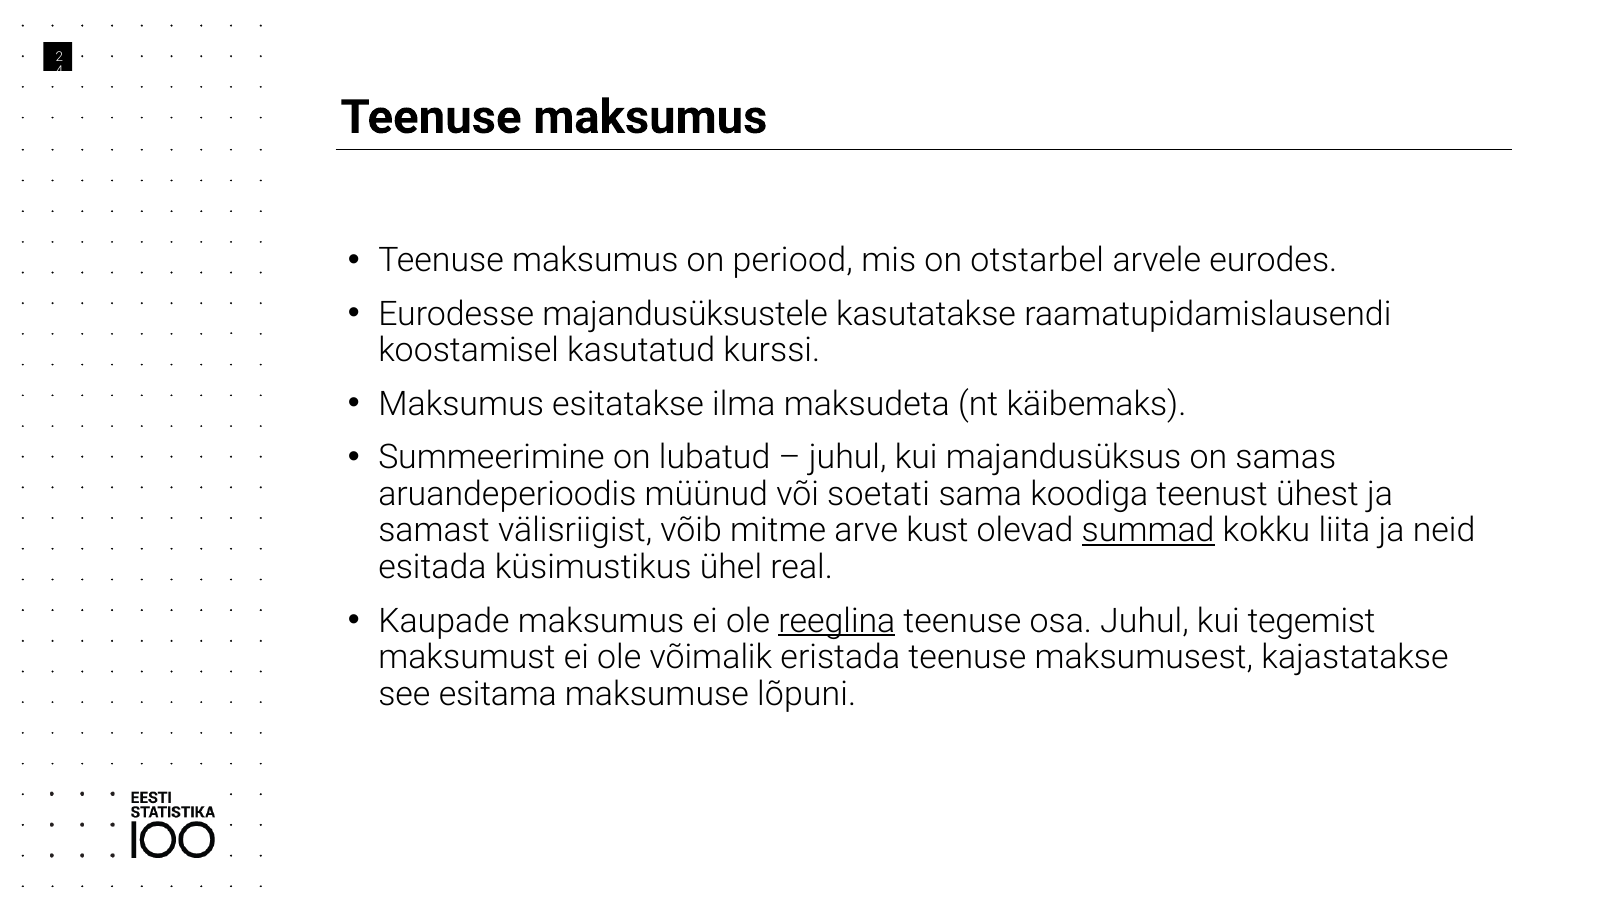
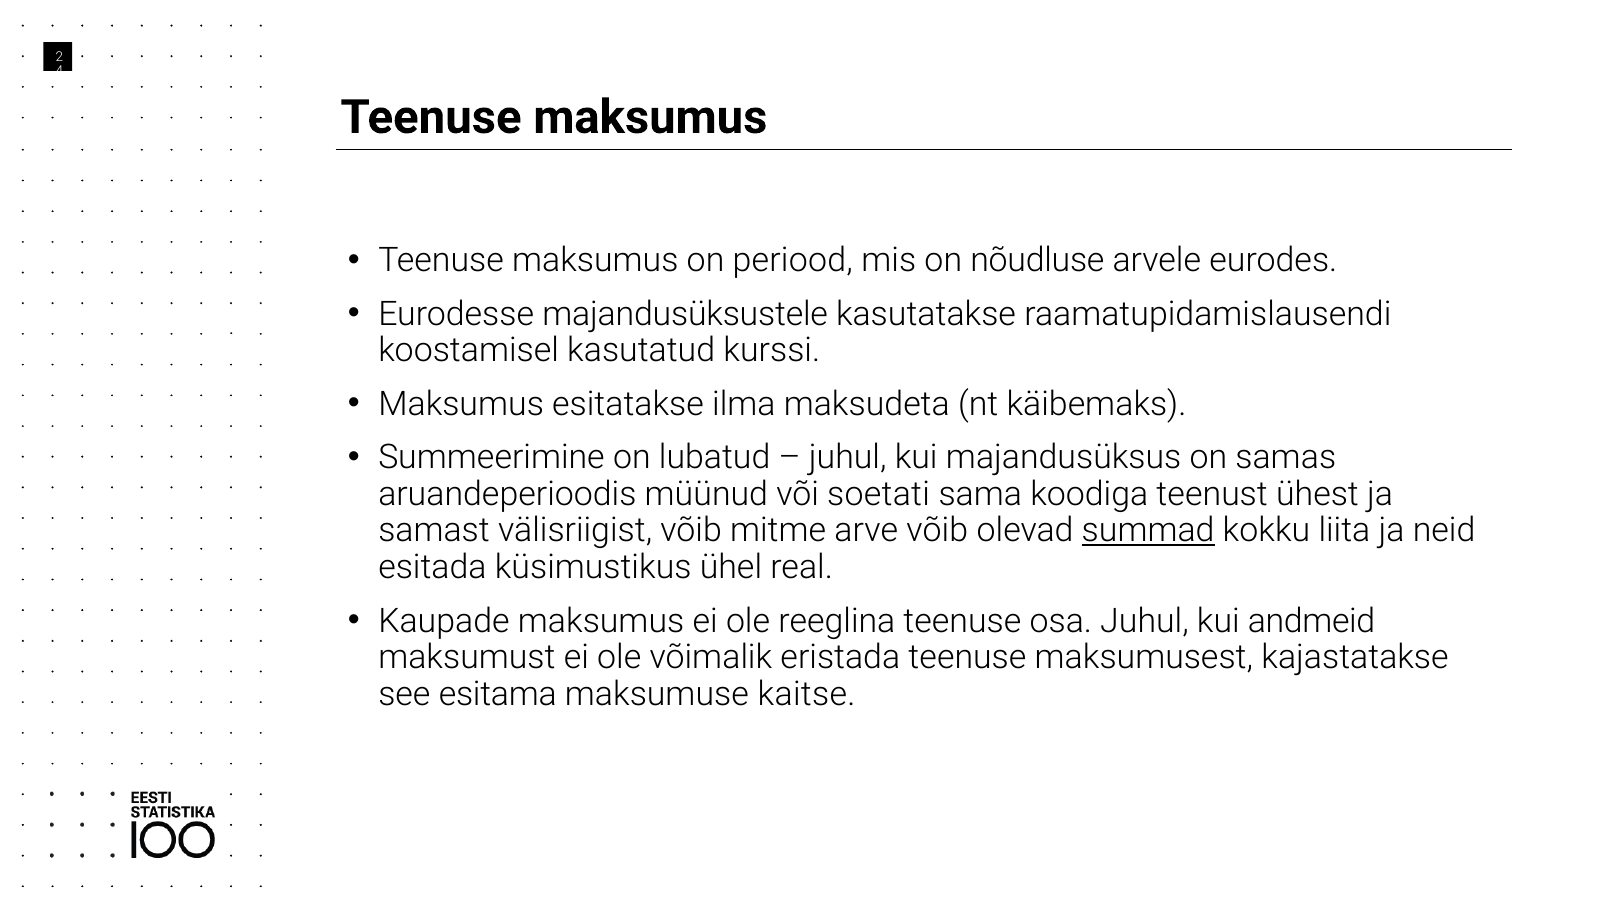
otstarbel: otstarbel -> nõudluse (1037, 260)
arve kust: kust -> võib (937, 530)
reeglina underline: present -> none (837, 621)
tegemist: tegemist -> andmeid (1312, 621)
lõpuni: lõpuni -> kaitse (807, 694)
